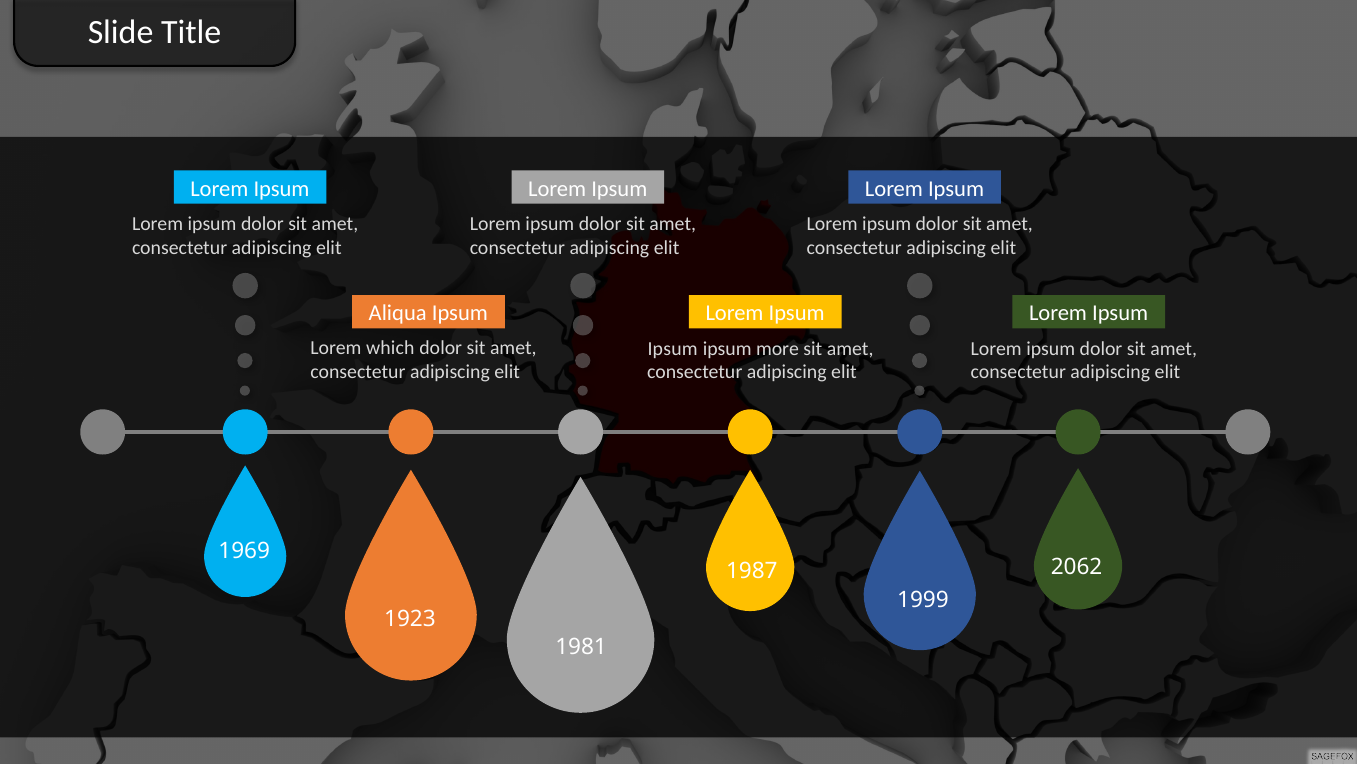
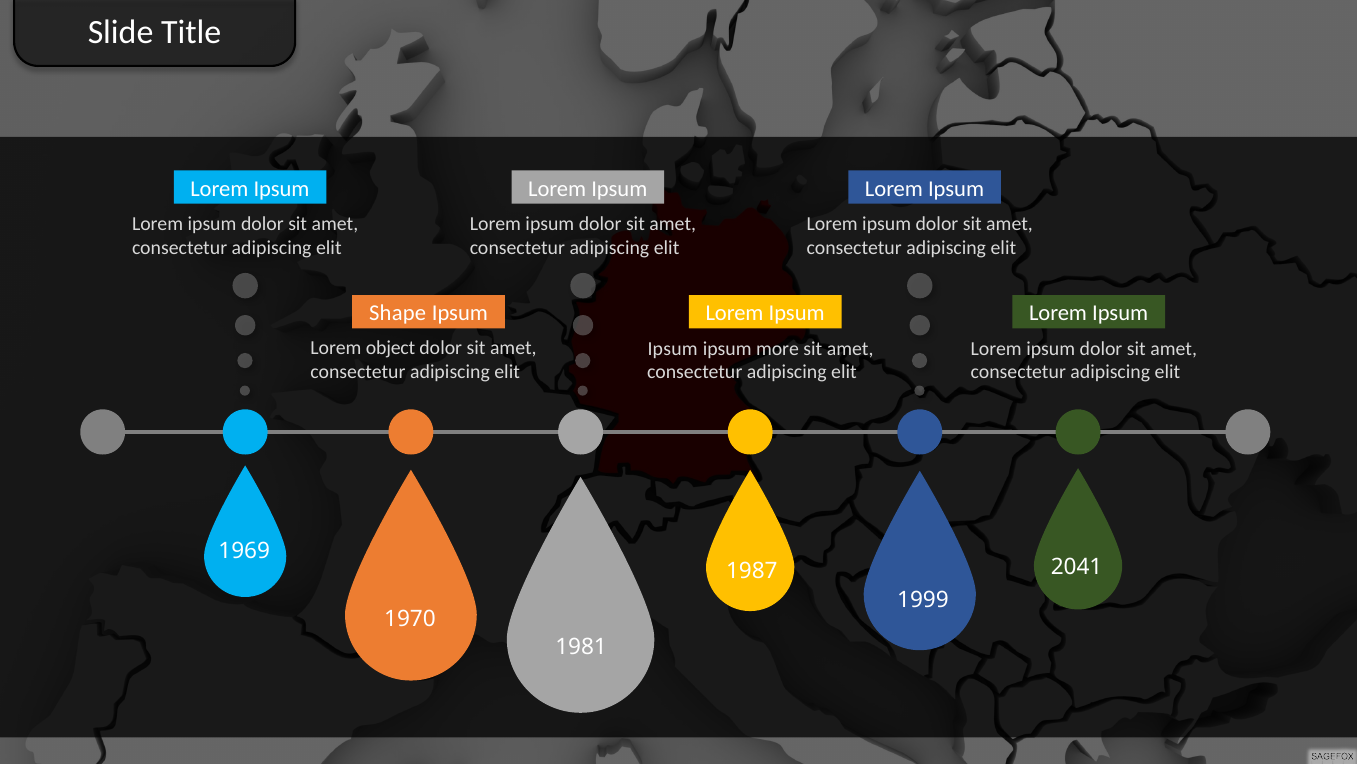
Aliqua: Aliqua -> Shape (398, 313)
which: which -> object (391, 348)
2062: 2062 -> 2041 (1077, 567)
1923: 1923 -> 1970 (410, 618)
